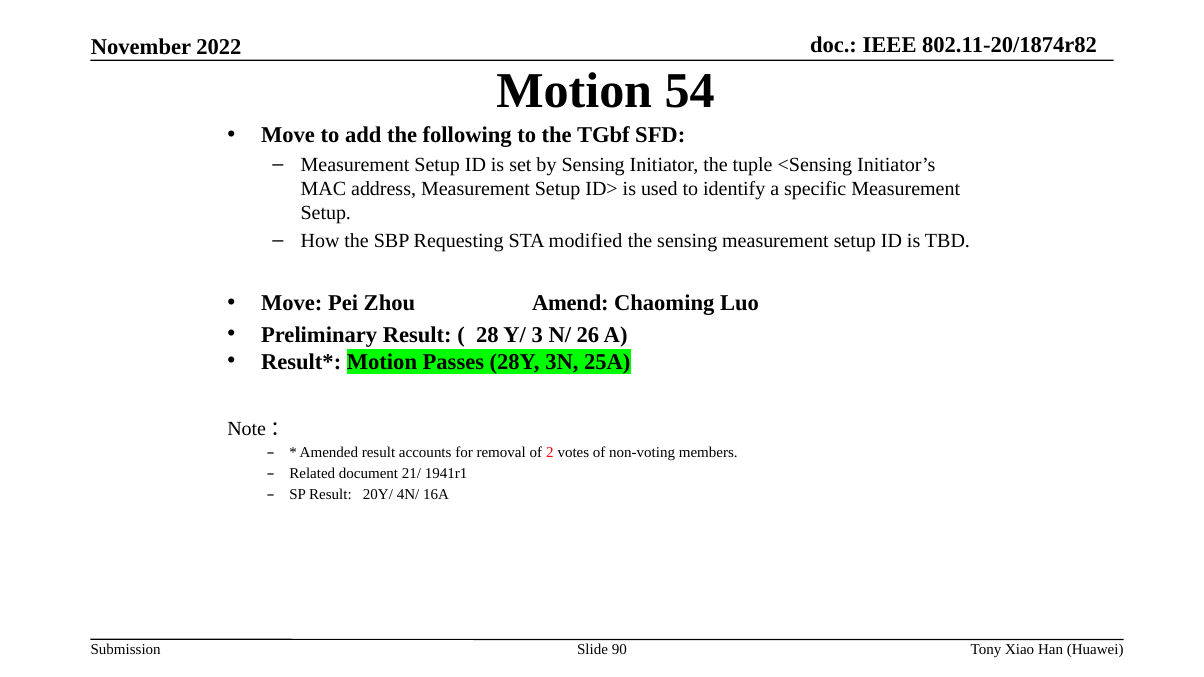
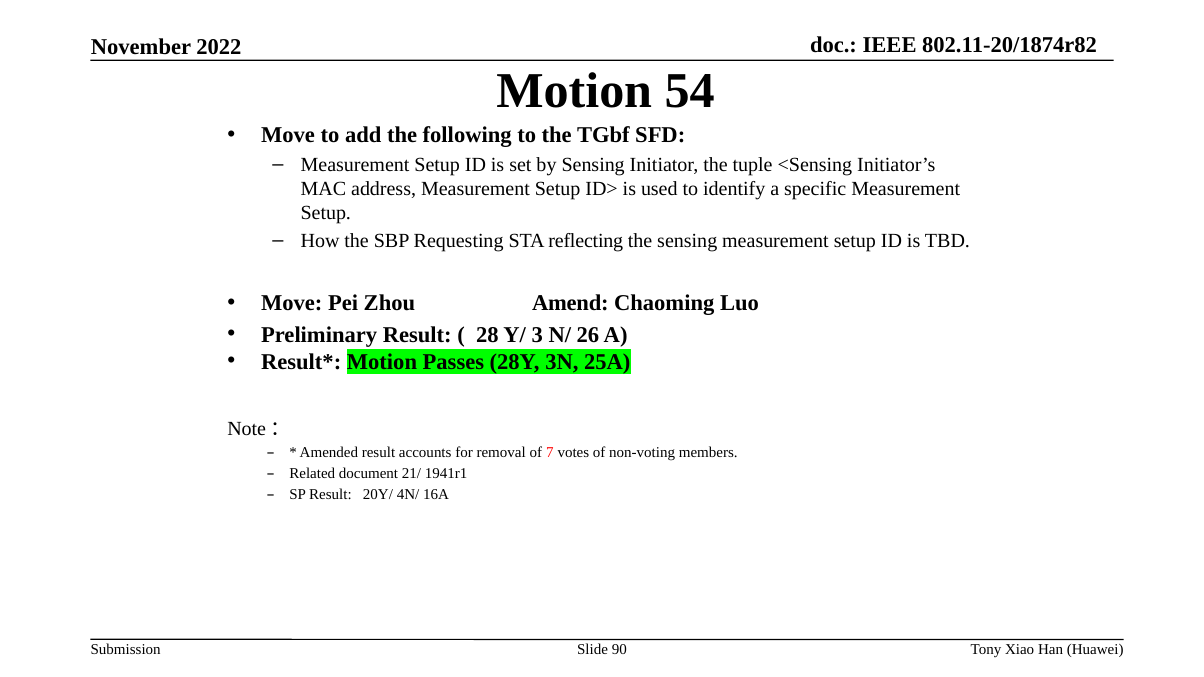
modified: modified -> reflecting (586, 241)
2: 2 -> 7 (550, 453)
